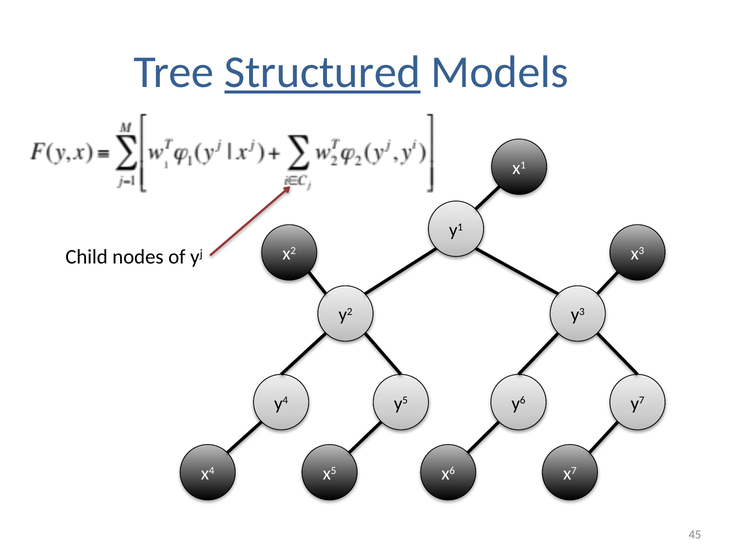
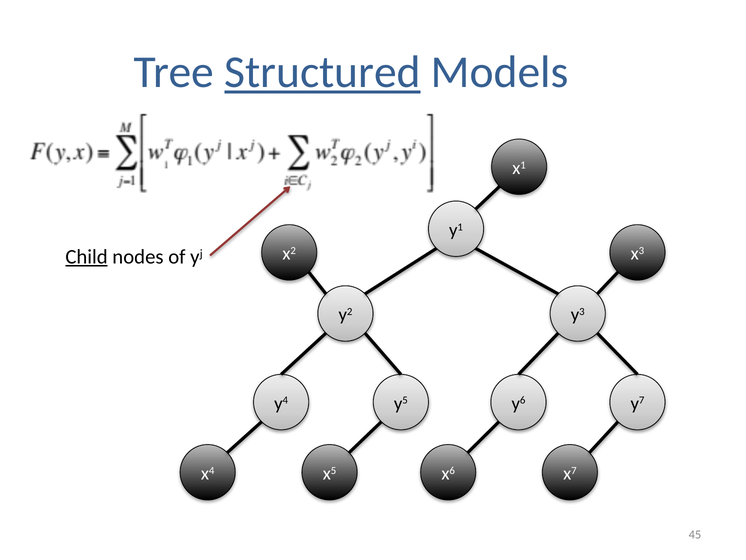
Child underline: none -> present (87, 257)
